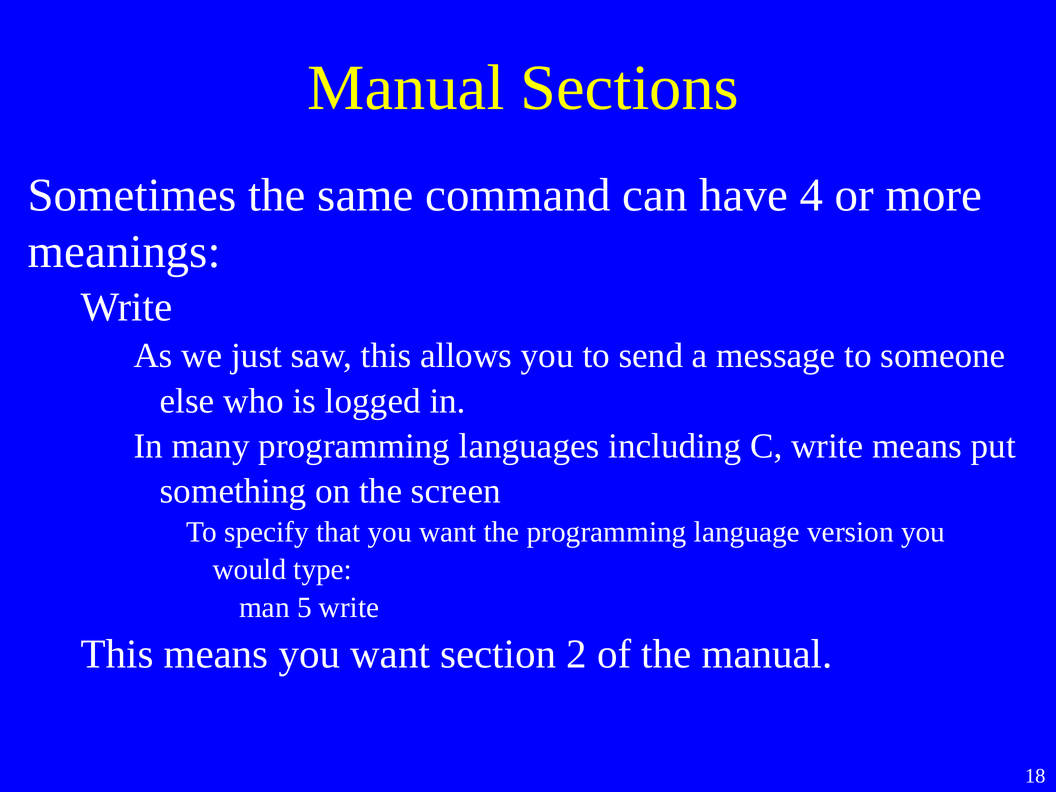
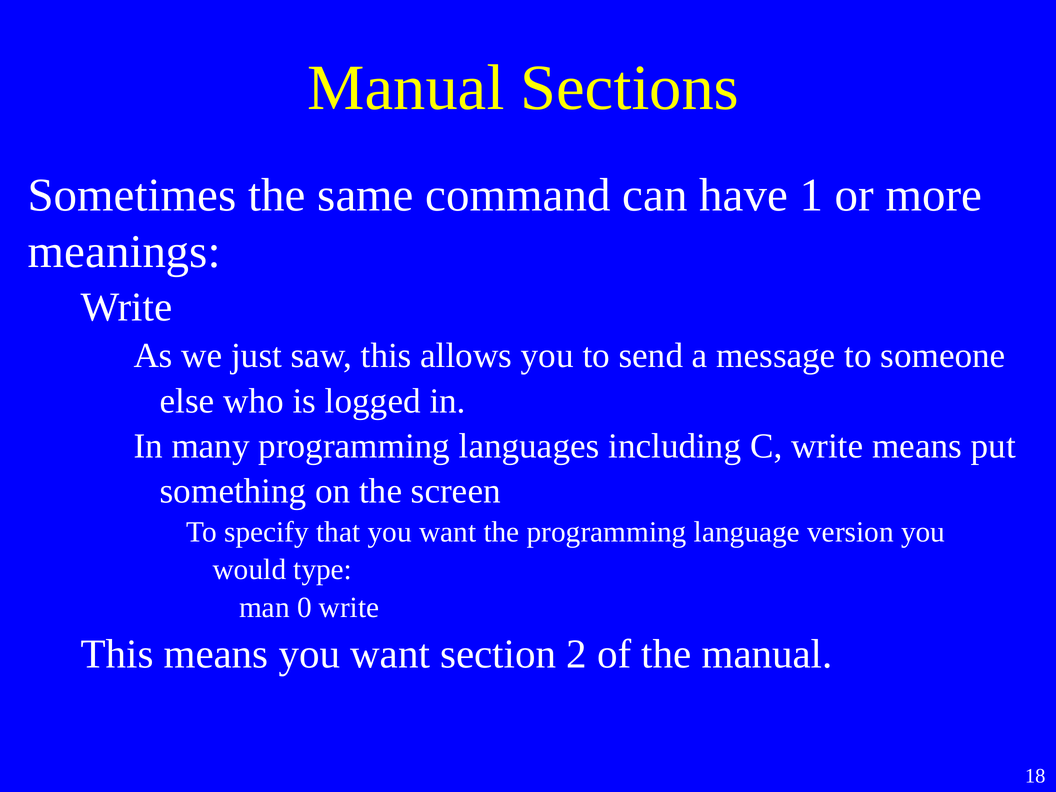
4: 4 -> 1 (811, 195)
5: 5 -> 0 (304, 607)
